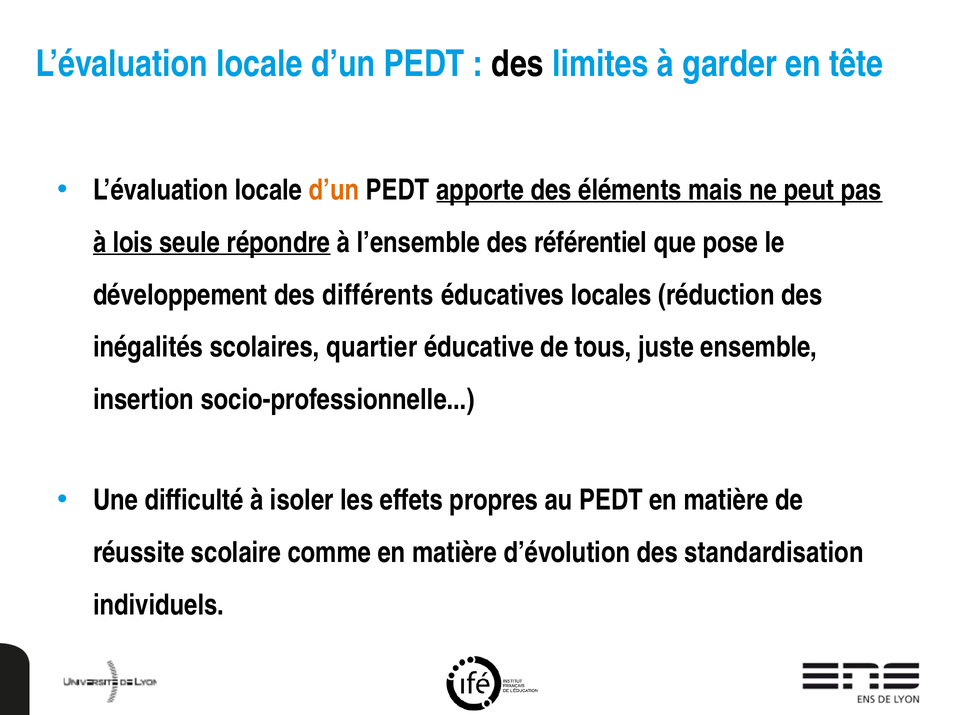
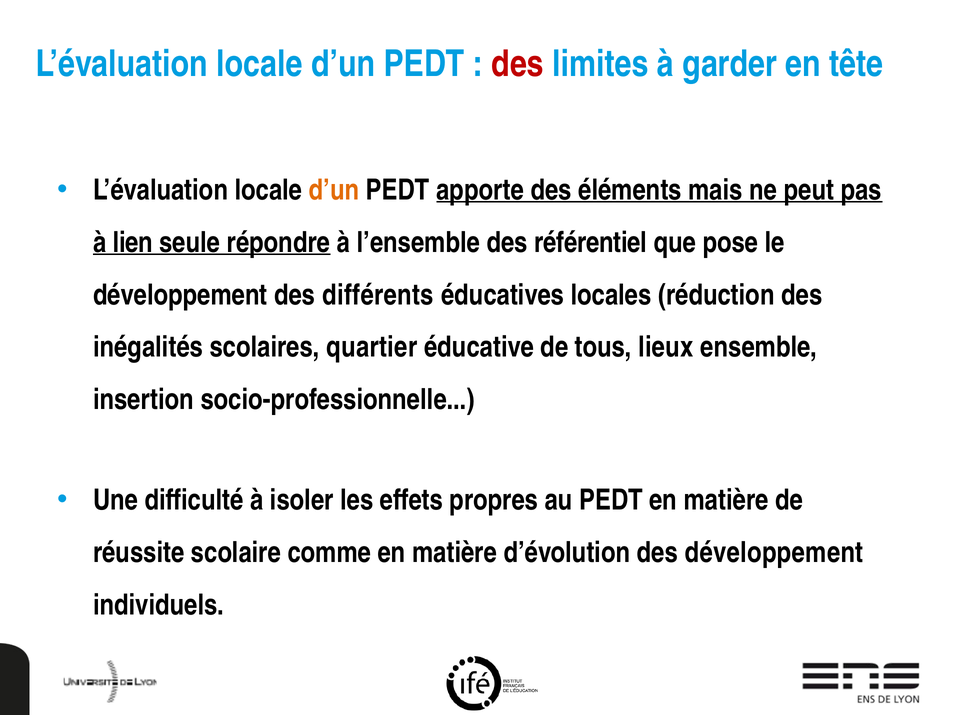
des colour: black -> red (518, 64)
lois: lois -> lien (133, 243)
juste: juste -> lieux (666, 348)
des standardisation: standardisation -> développement (774, 553)
